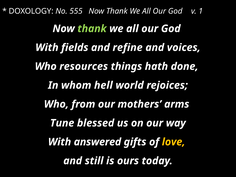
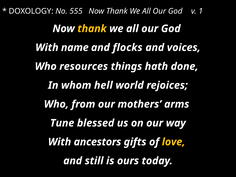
thank colour: light green -> yellow (92, 29)
fields: fields -> name (75, 48)
refine: refine -> flocks (128, 48)
answered: answered -> ancestors (98, 142)
